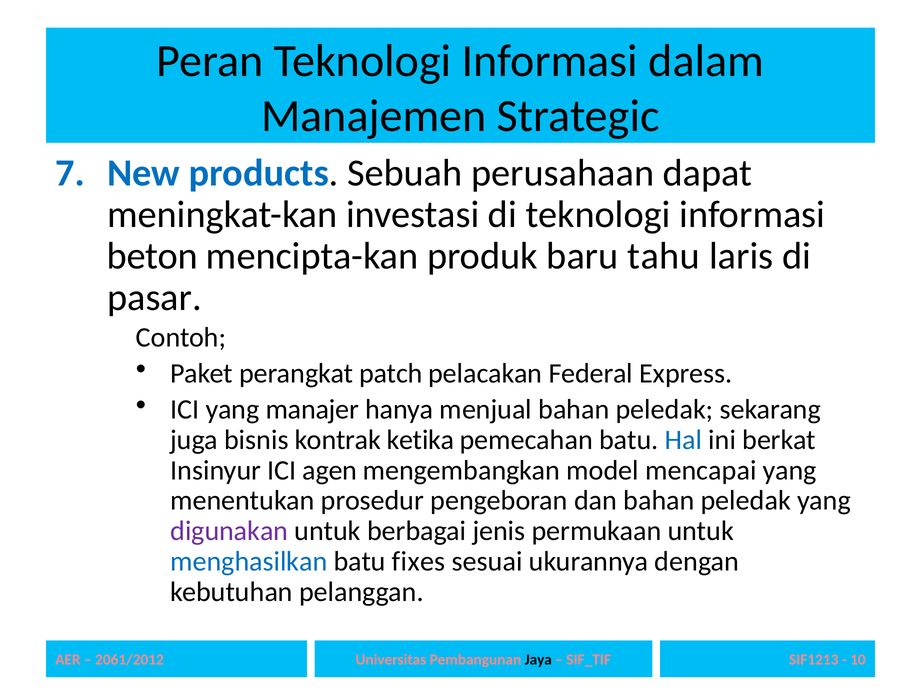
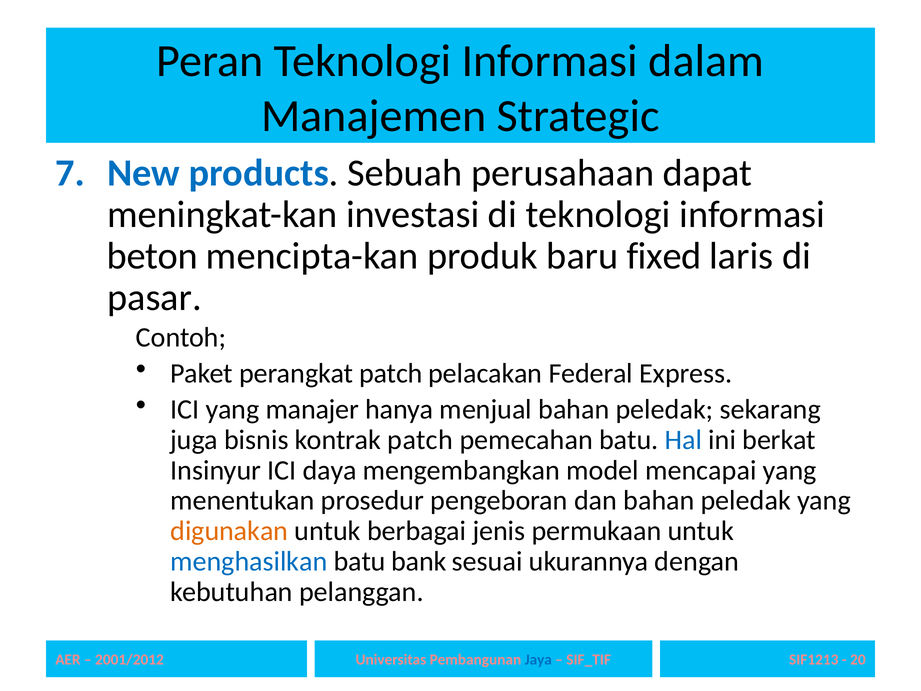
tahu: tahu -> fixed (664, 256)
kontrak ketika: ketika -> patch (420, 440)
agen: agen -> daya (330, 470)
digunakan colour: purple -> orange (229, 531)
fixes: fixes -> bank (419, 561)
Jaya colour: black -> blue (538, 660)
2061/2012: 2061/2012 -> 2001/2012 (129, 660)
10: 10 -> 20 (858, 660)
